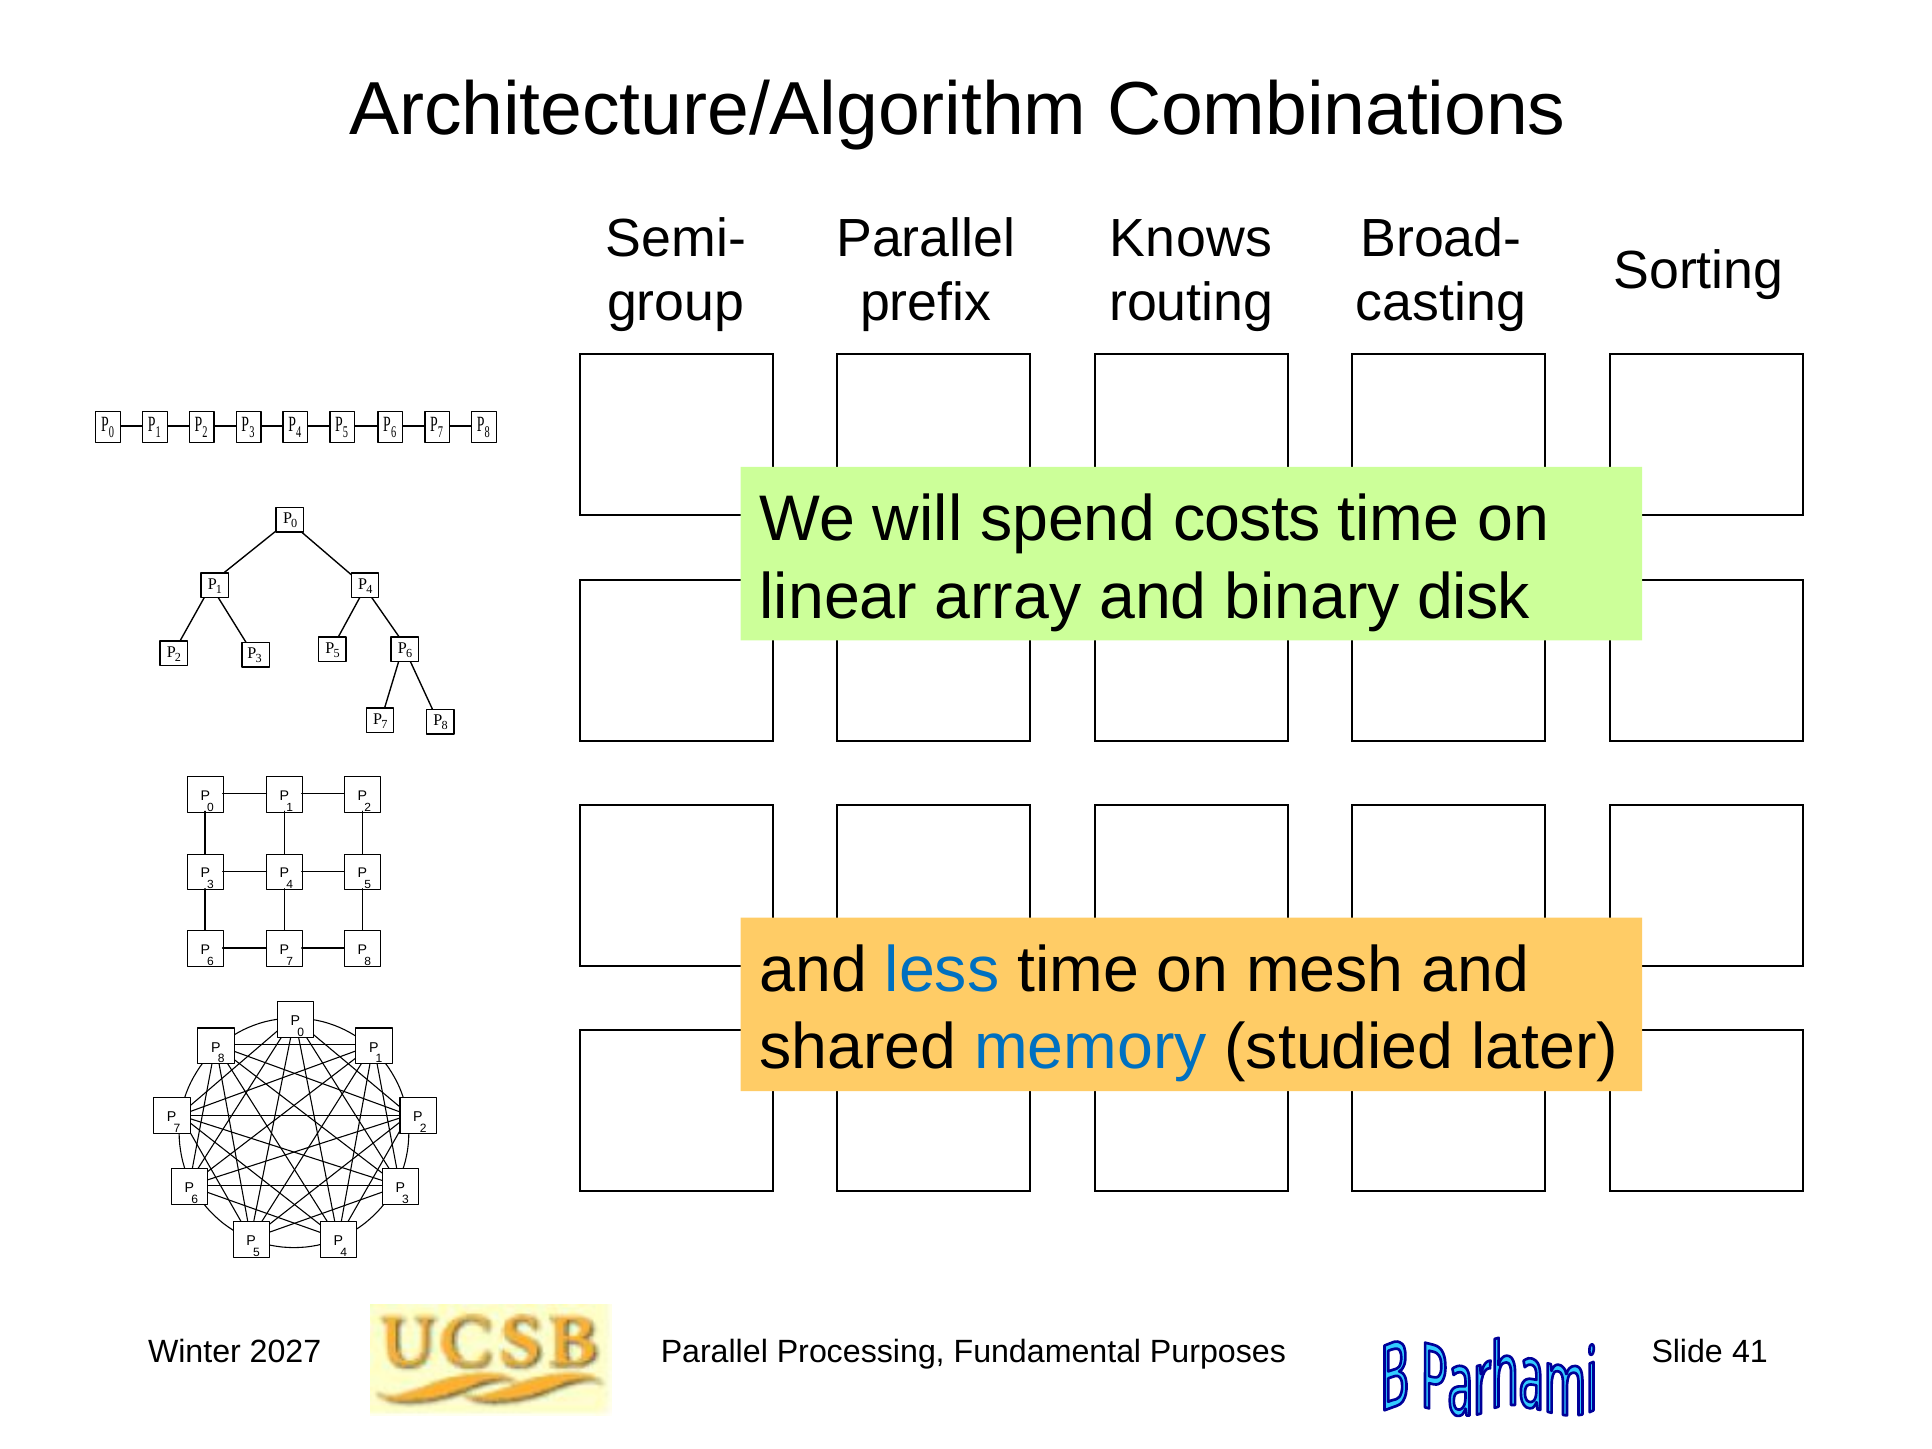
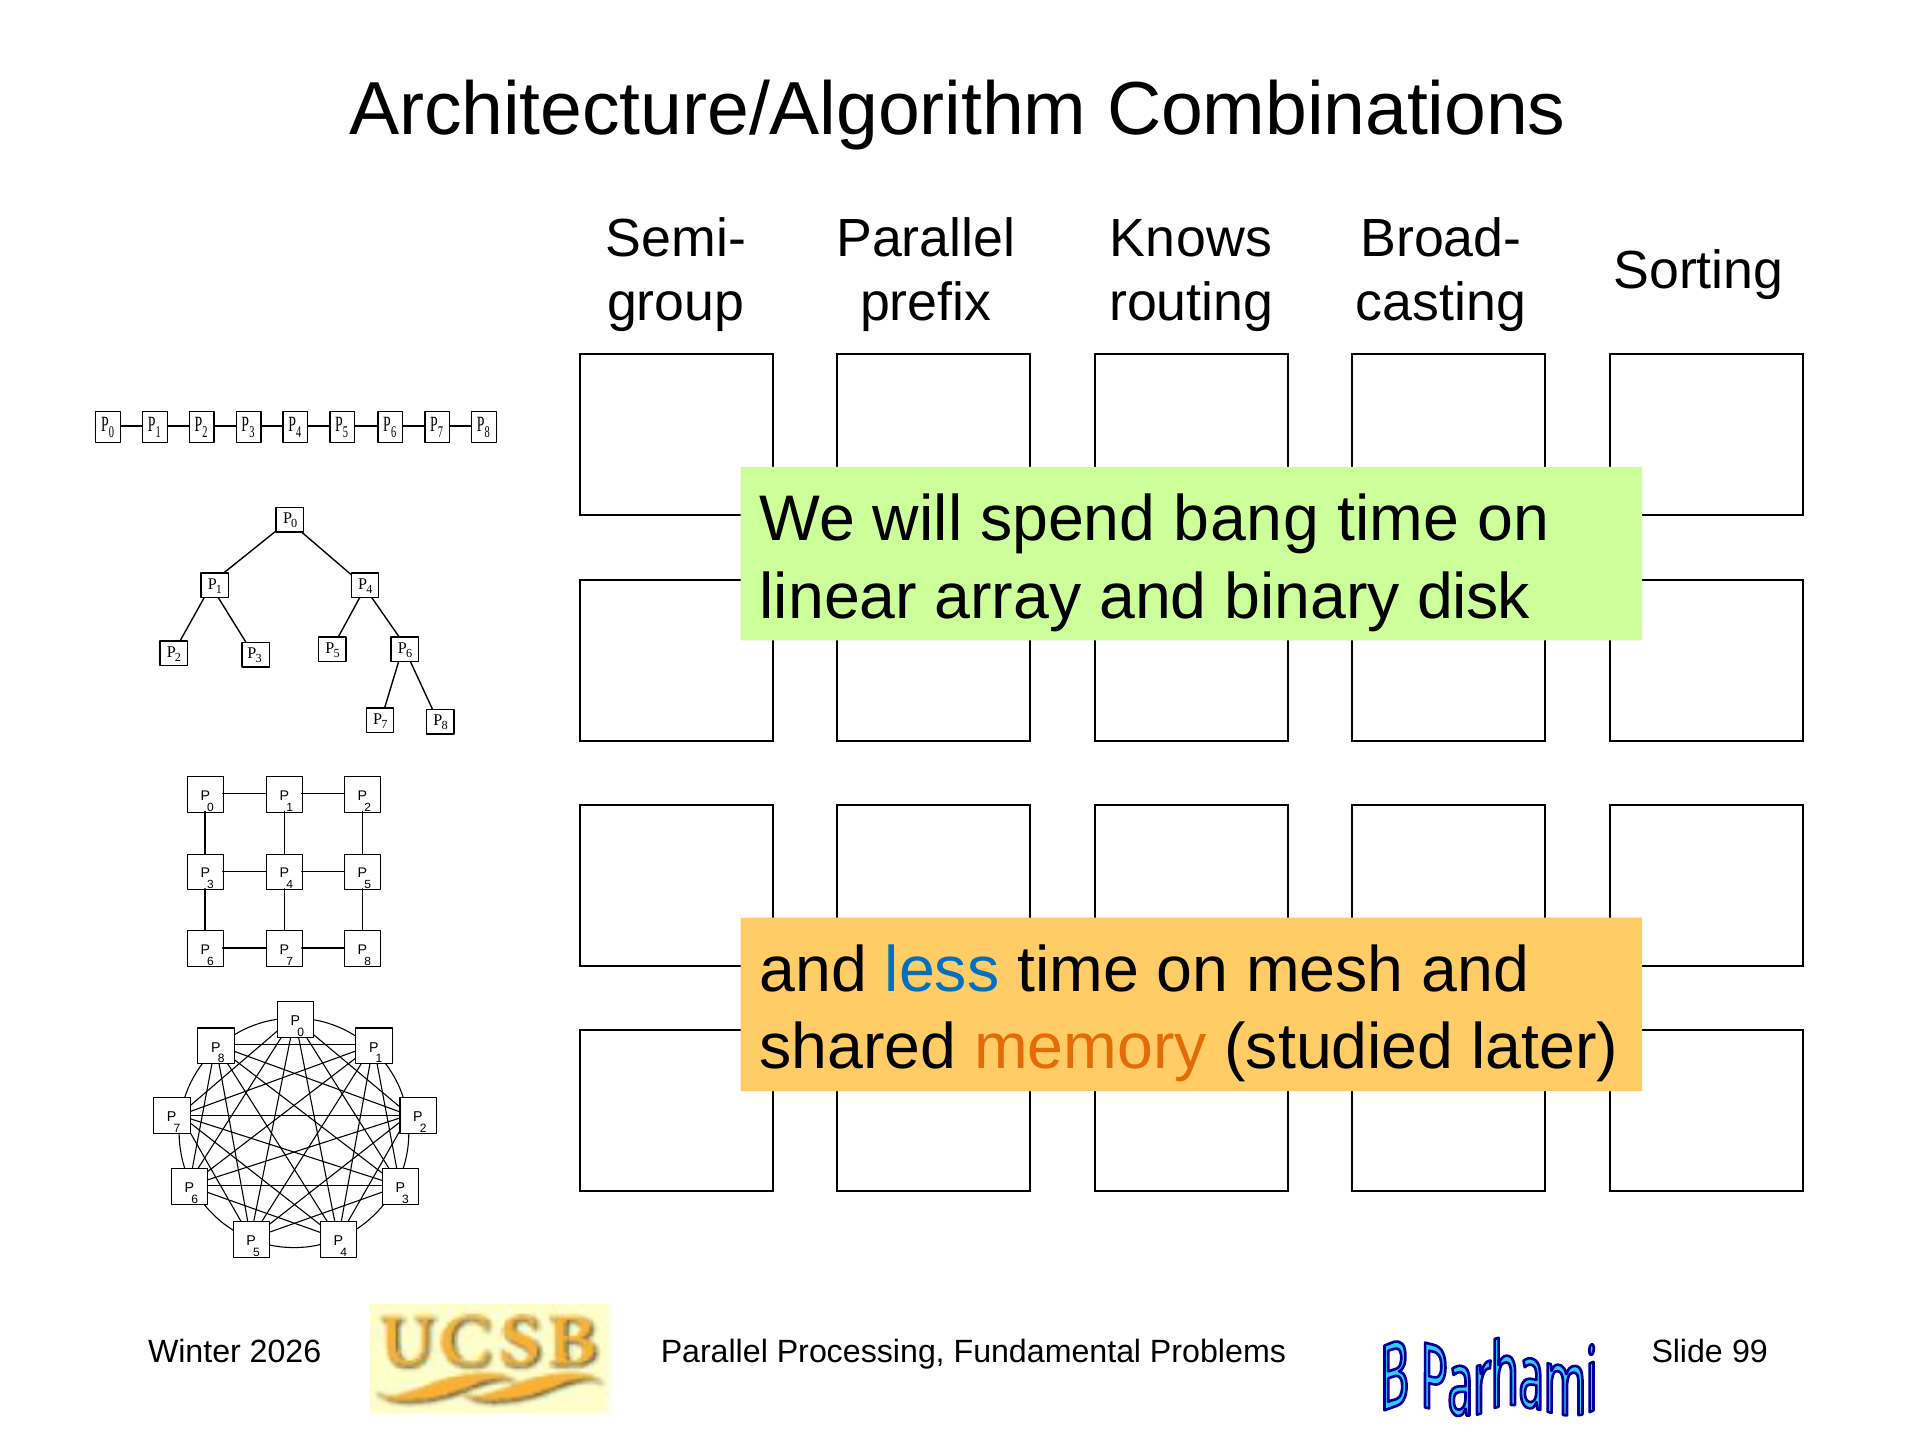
costs: costs -> bang (1246, 519)
memory colour: blue -> orange (1091, 1048)
2027: 2027 -> 2026 (285, 1351)
Purposes: Purposes -> Problems (1218, 1351)
41: 41 -> 99 (1750, 1351)
